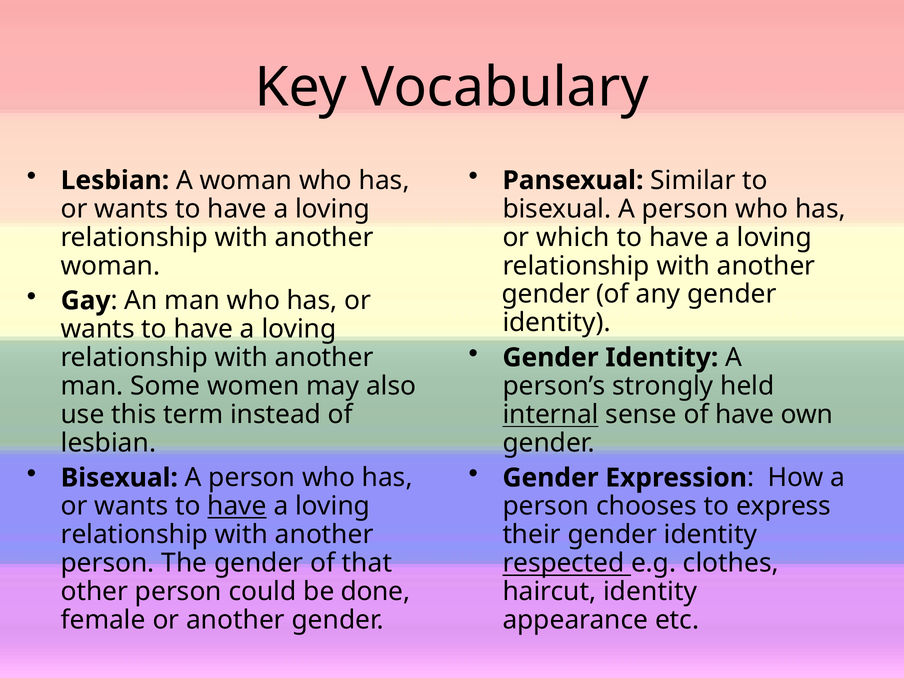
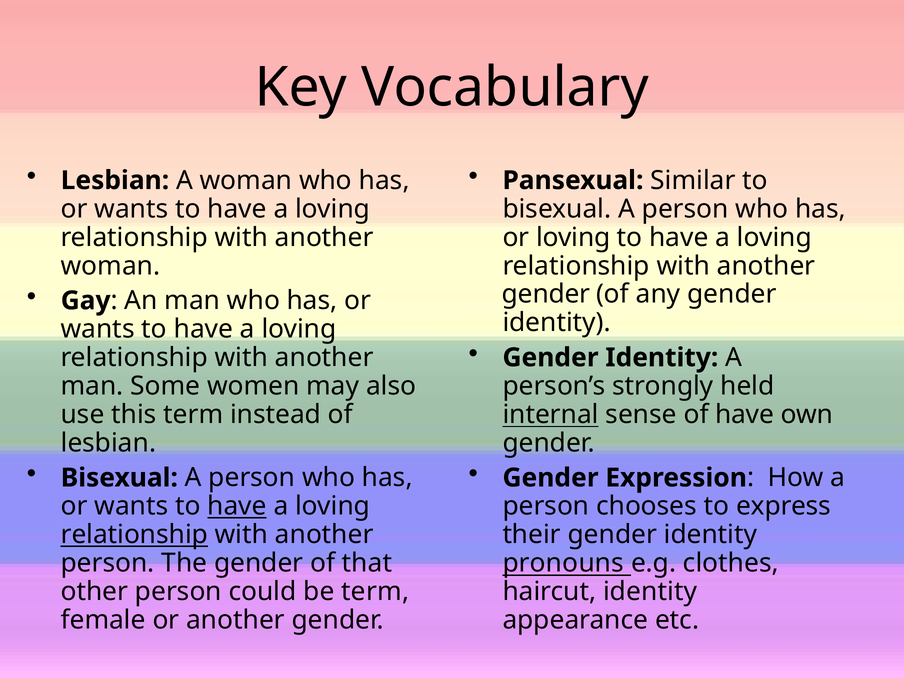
or which: which -> loving (573, 237)
relationship underline: none -> present (134, 535)
respected: respected -> pronouns (563, 563)
be done: done -> term (375, 592)
